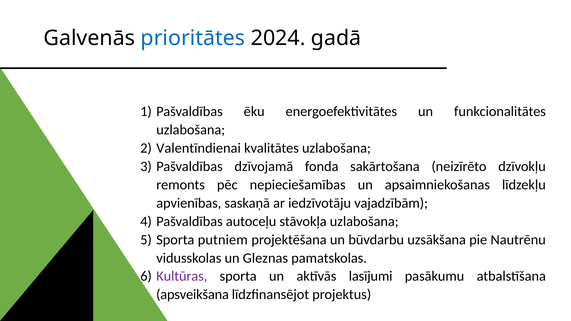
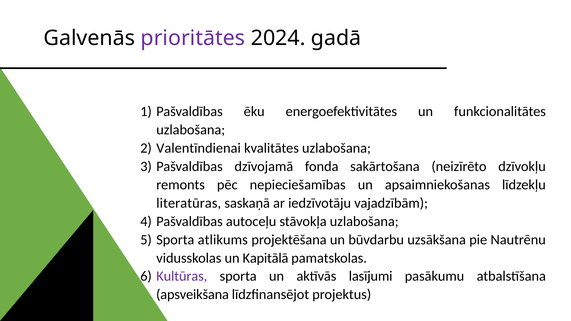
prioritātes colour: blue -> purple (193, 38)
apvienības: apvienības -> literatūras (189, 203)
putniem: putniem -> atlikums (223, 240)
Gleznas: Gleznas -> Kapitālā (266, 258)
